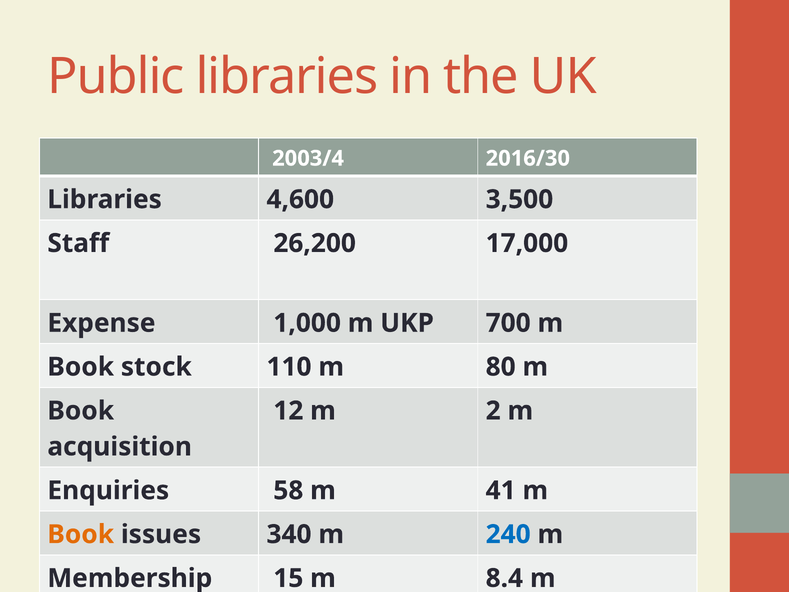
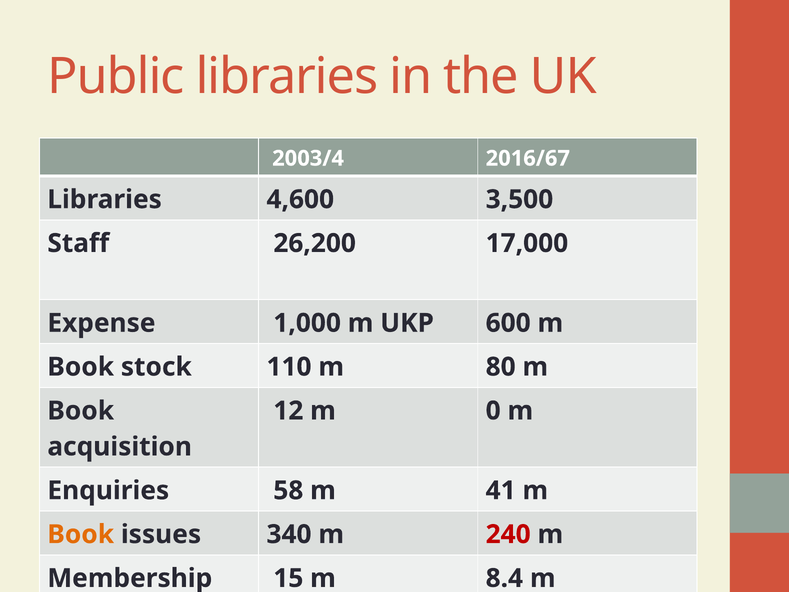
2016/30: 2016/30 -> 2016/67 (528, 158)
700: 700 -> 600 (508, 323)
2: 2 -> 0 (493, 411)
240 colour: blue -> red (508, 534)
